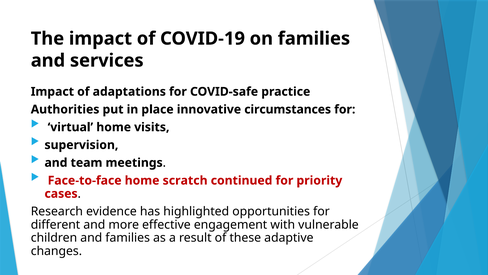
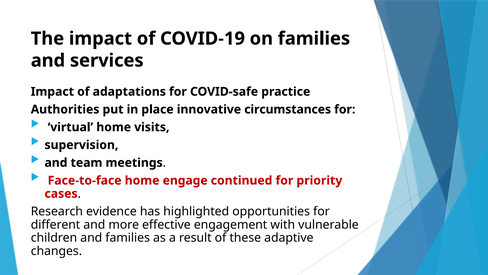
scratch: scratch -> engage (185, 180)
